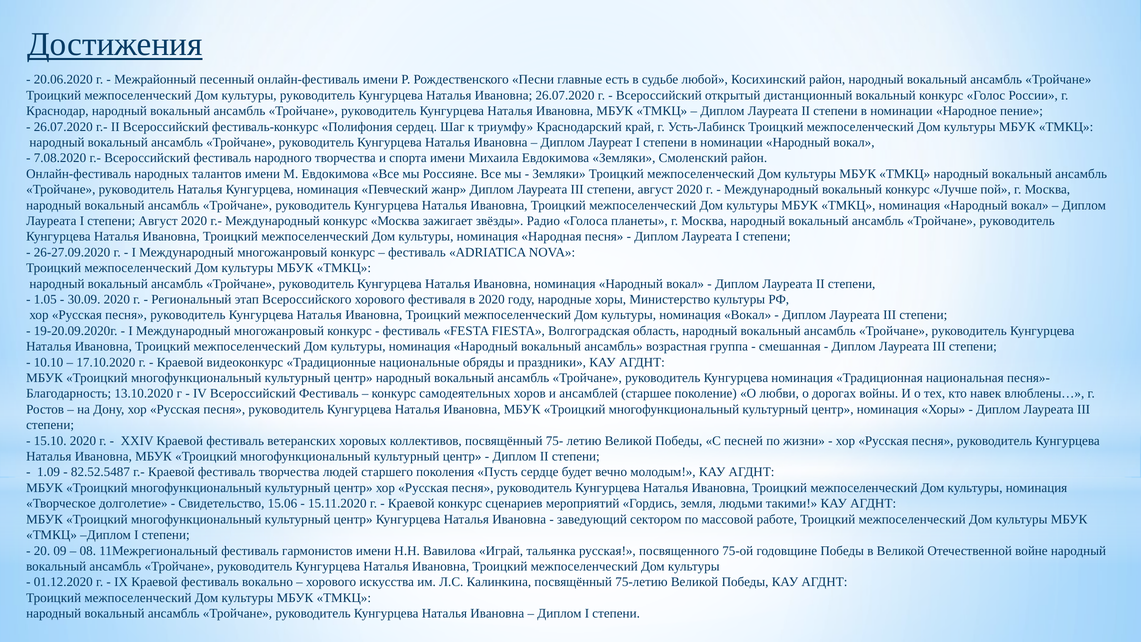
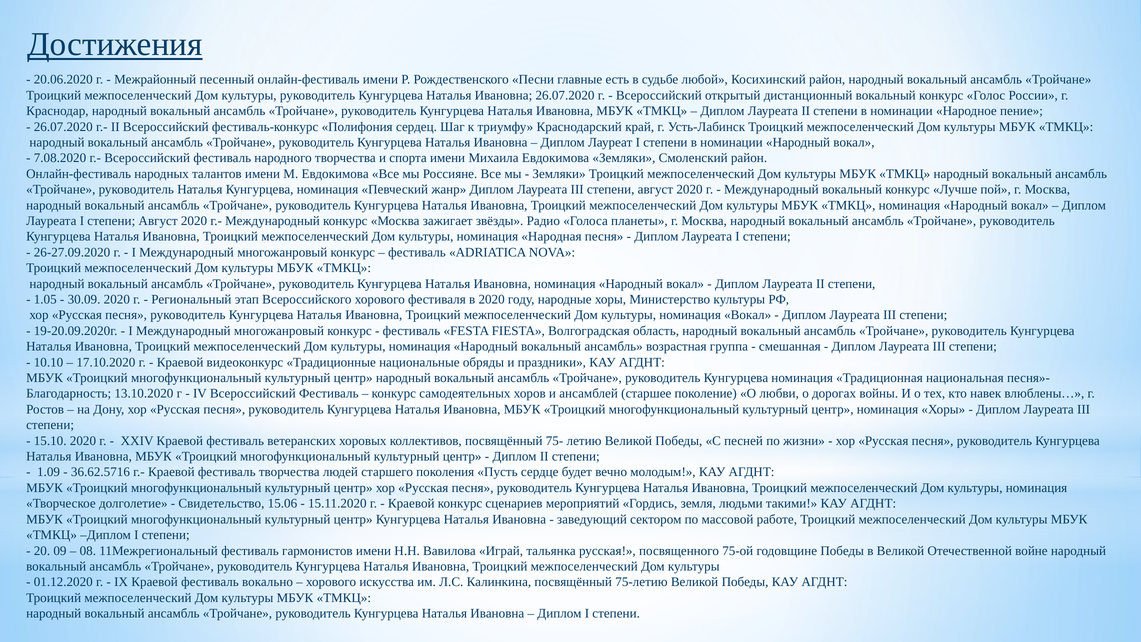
82.52.5487: 82.52.5487 -> 36.62.5716 (100, 472)
